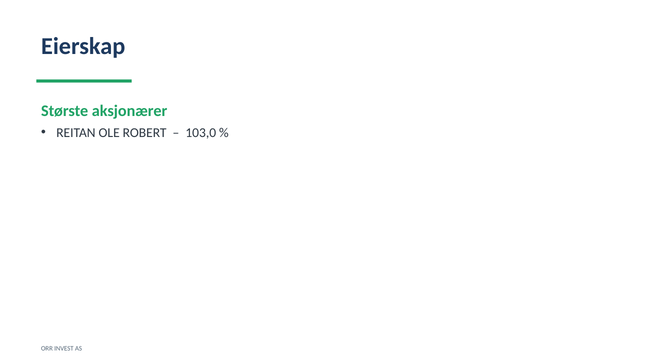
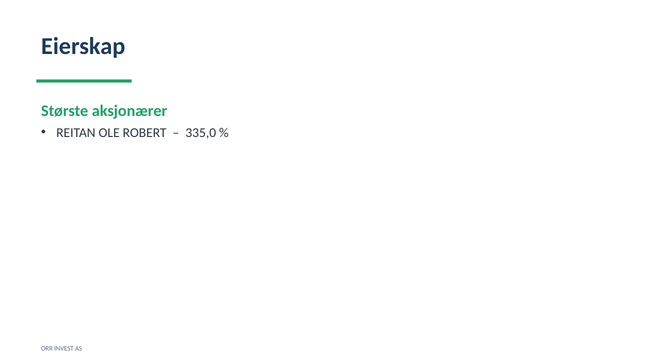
103,0: 103,0 -> 335,0 (201, 133)
